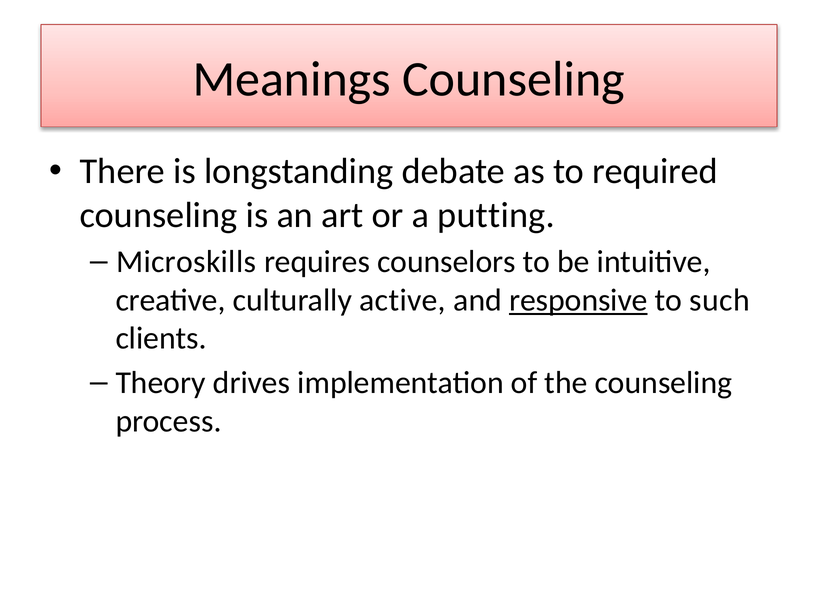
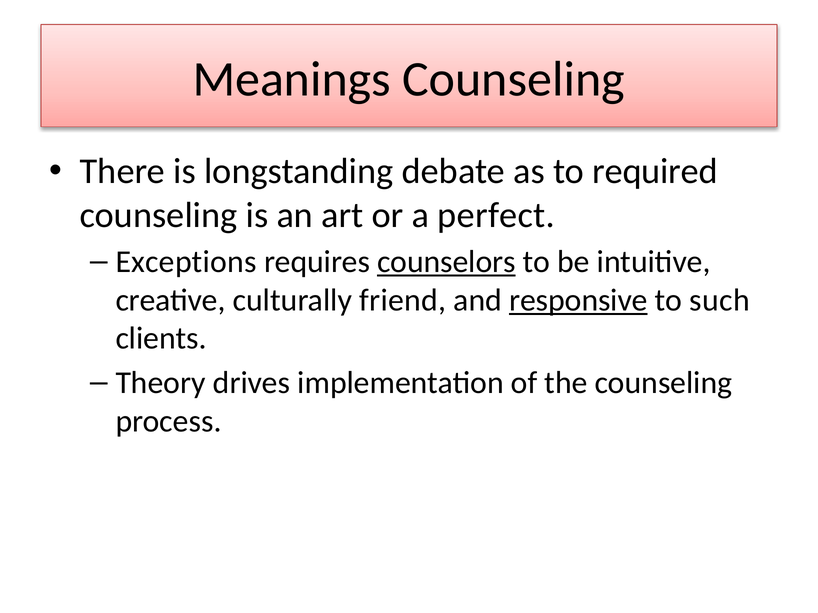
putting: putting -> perfect (496, 215)
Microskills: Microskills -> Exceptions (186, 262)
counselors underline: none -> present (446, 262)
active: active -> friend (403, 300)
